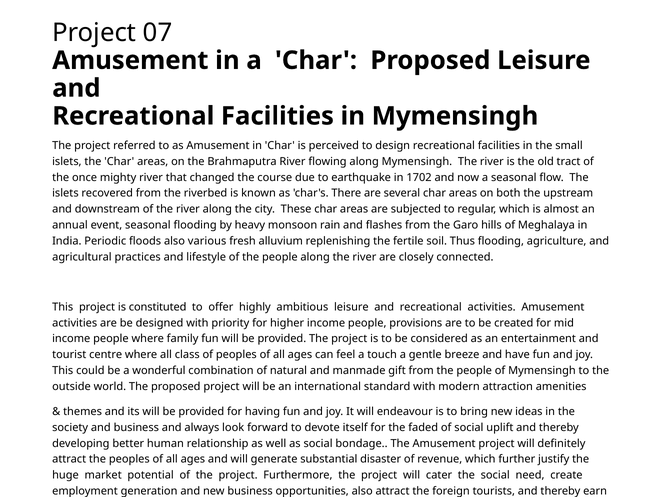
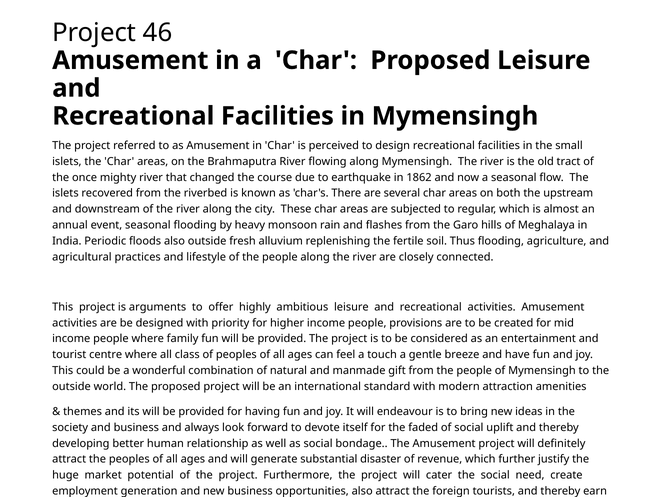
07: 07 -> 46 (158, 33)
1702: 1702 -> 1862 (419, 178)
also various: various -> outside (207, 241)
constituted: constituted -> arguments (158, 307)
